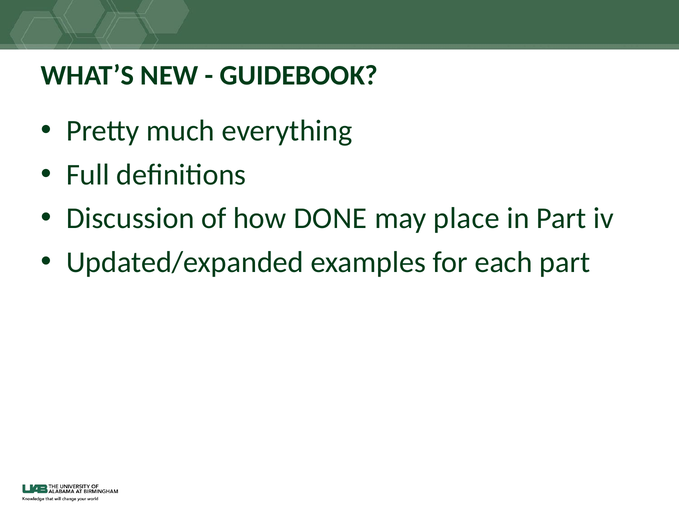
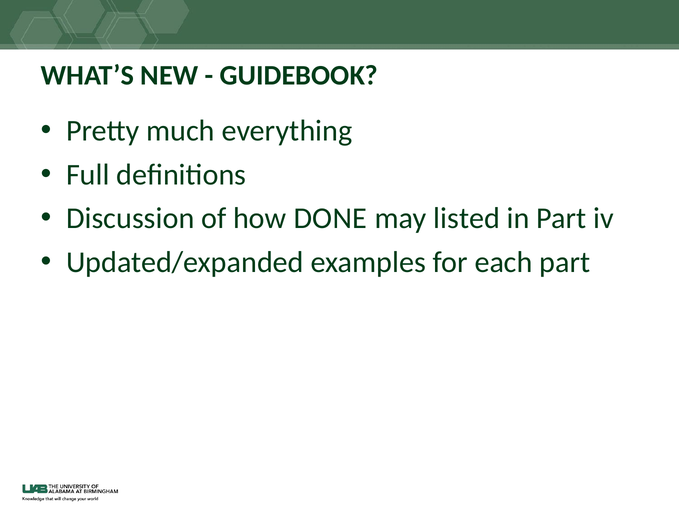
place: place -> listed (467, 219)
